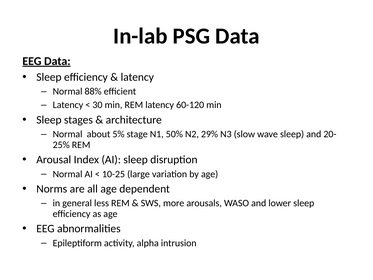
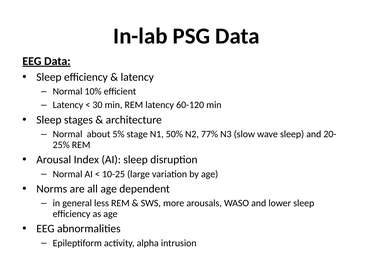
88%: 88% -> 10% (93, 91)
29%: 29% -> 77% (210, 134)
